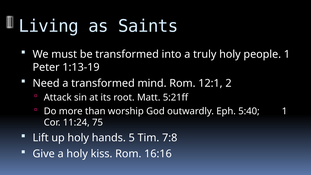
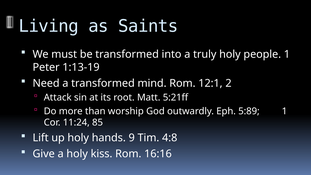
5:40: 5:40 -> 5:89 (249, 111)
75: 75 -> 85 (98, 123)
5: 5 -> 9 (132, 138)
7:8: 7:8 -> 4:8 (170, 138)
